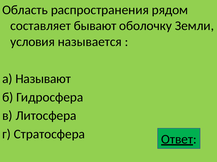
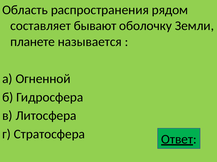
условия: условия -> планете (33, 42)
Называют: Называют -> Огненной (43, 79)
